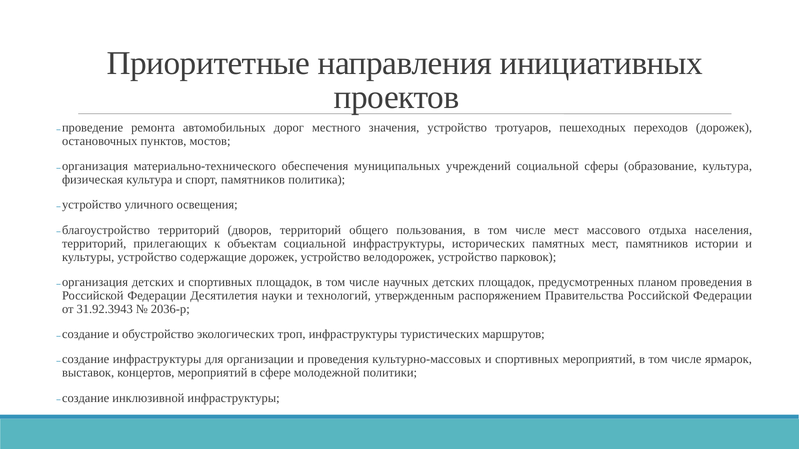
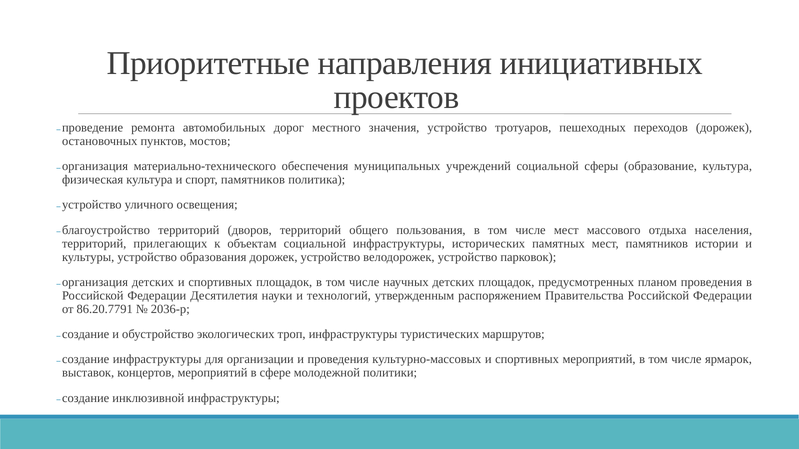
содержащие: содержащие -> образования (213, 257)
31.92.3943: 31.92.3943 -> 86.20.7791 (105, 309)
